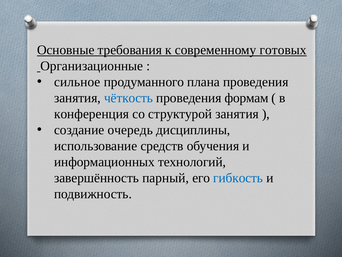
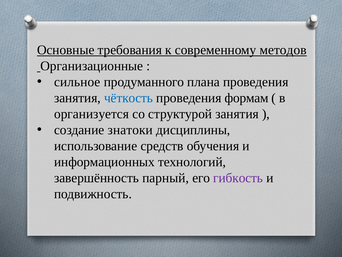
готовых: готовых -> методов (283, 50)
конференция: конференция -> организуется (92, 114)
очередь: очередь -> знатоки (130, 130)
гибкость colour: blue -> purple (238, 178)
